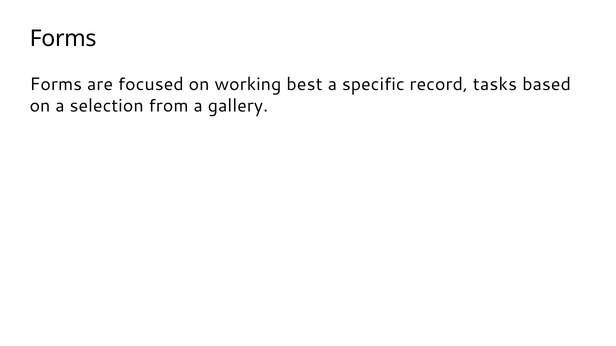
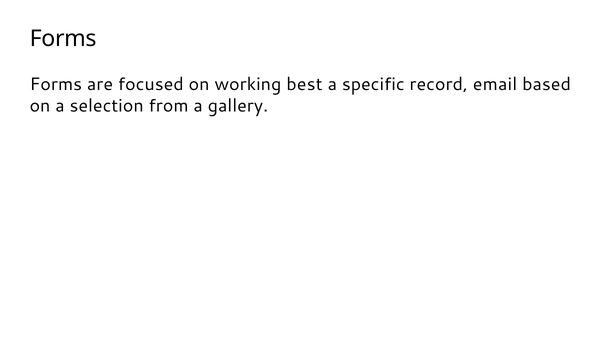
tasks: tasks -> email (495, 85)
